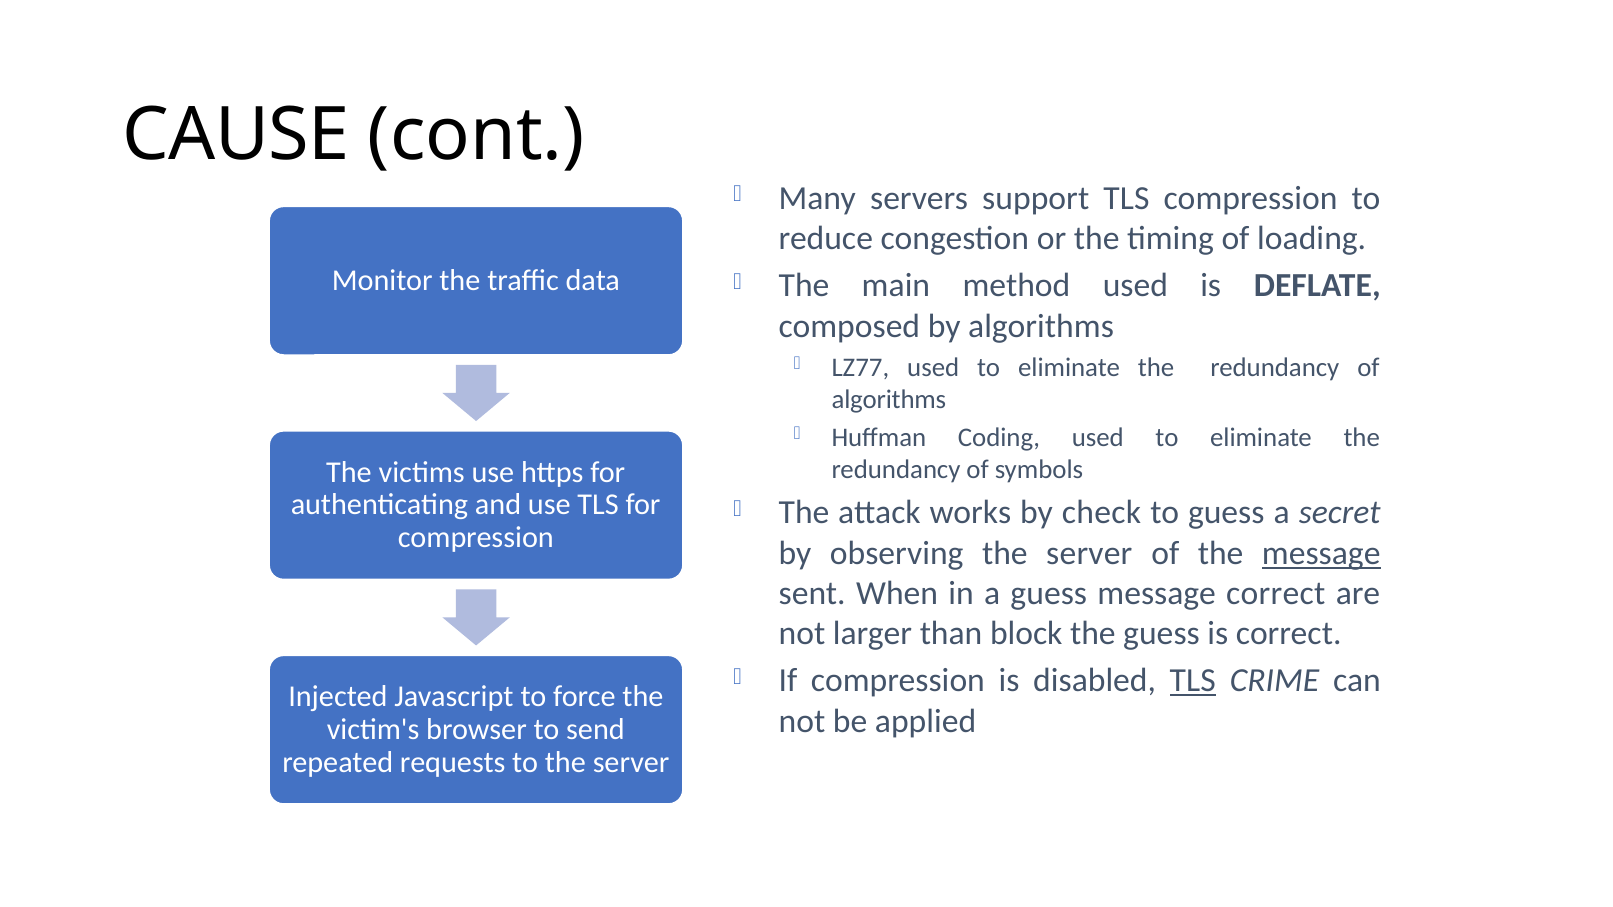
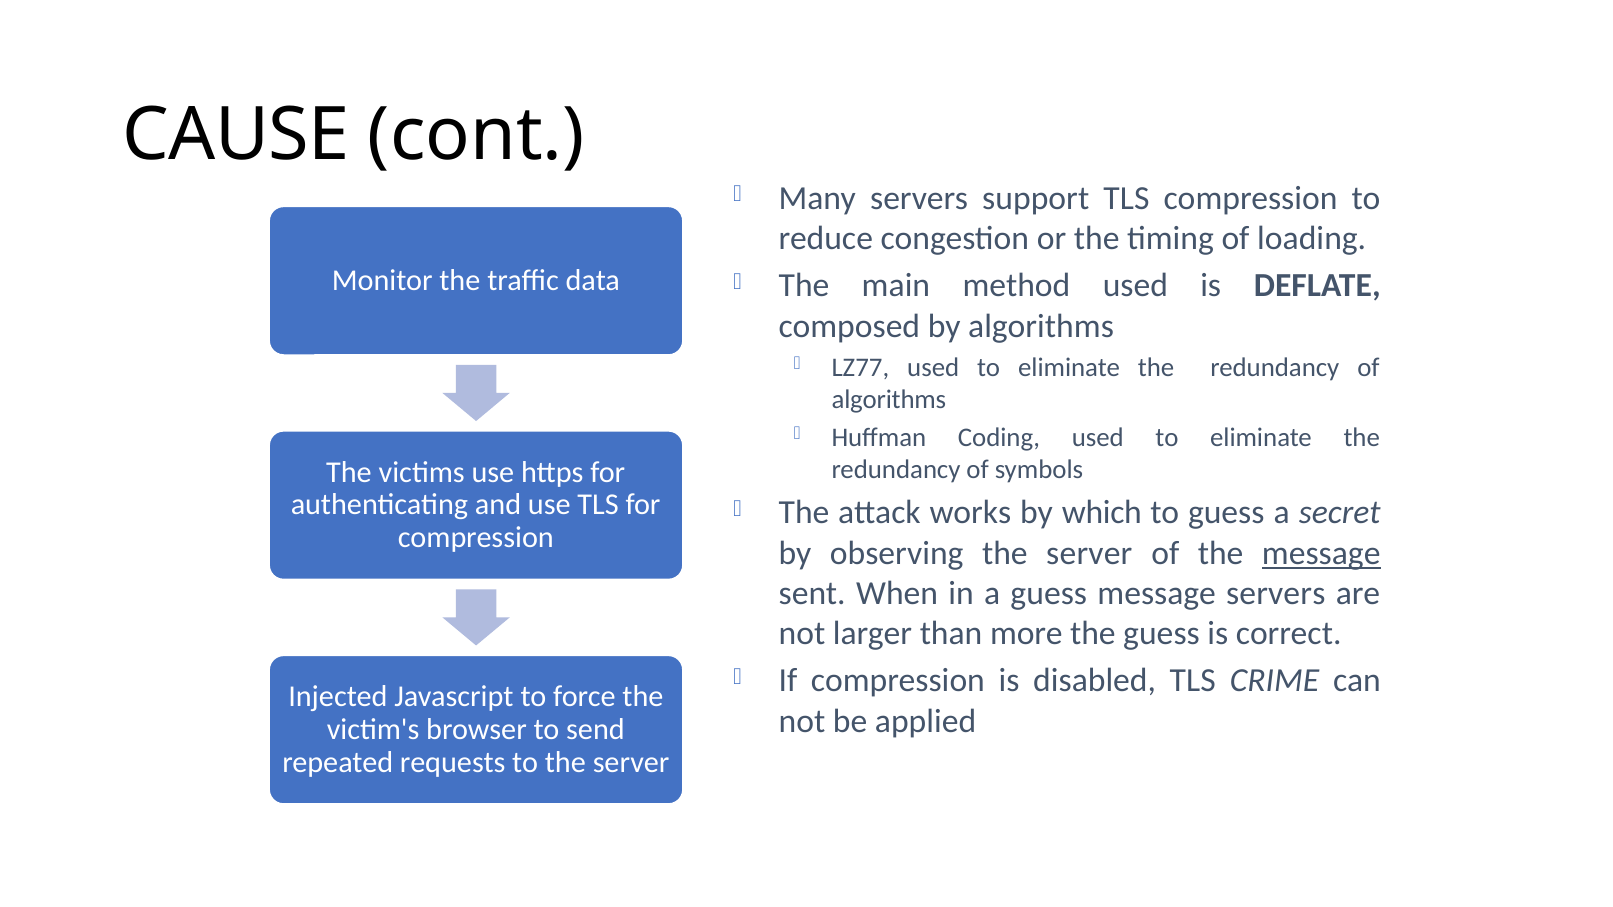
check: check -> which (1102, 513)
message correct: correct -> servers (1276, 594)
block: block -> more (1026, 634)
TLS underline: present -> none (1193, 681)
